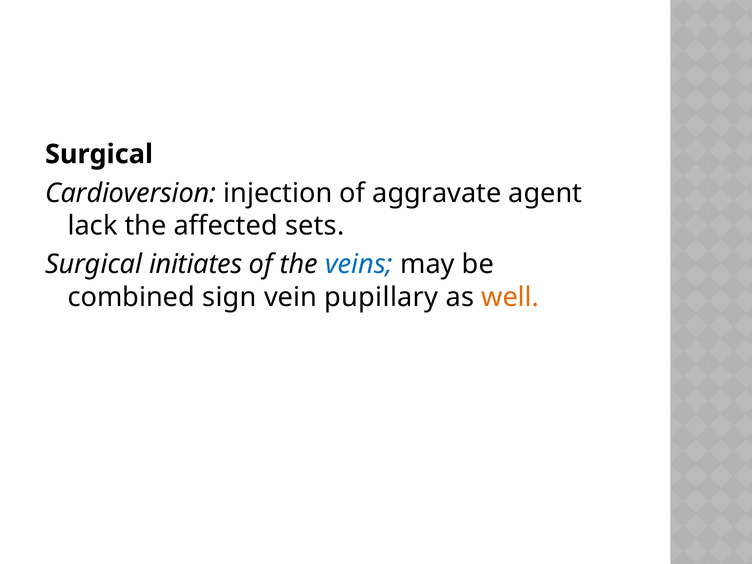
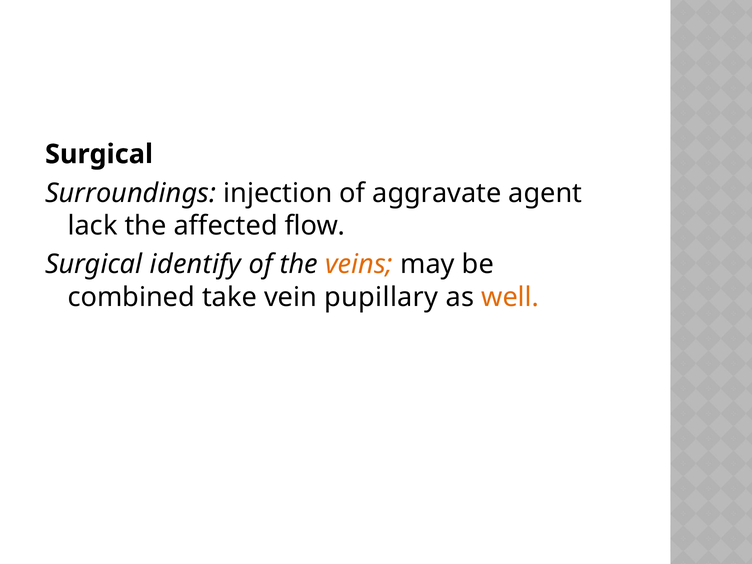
Cardioversion: Cardioversion -> Surroundings (130, 193)
sets: sets -> flow (315, 226)
initiates: initiates -> identify (195, 265)
veins colour: blue -> orange (359, 265)
sign: sign -> take (230, 297)
